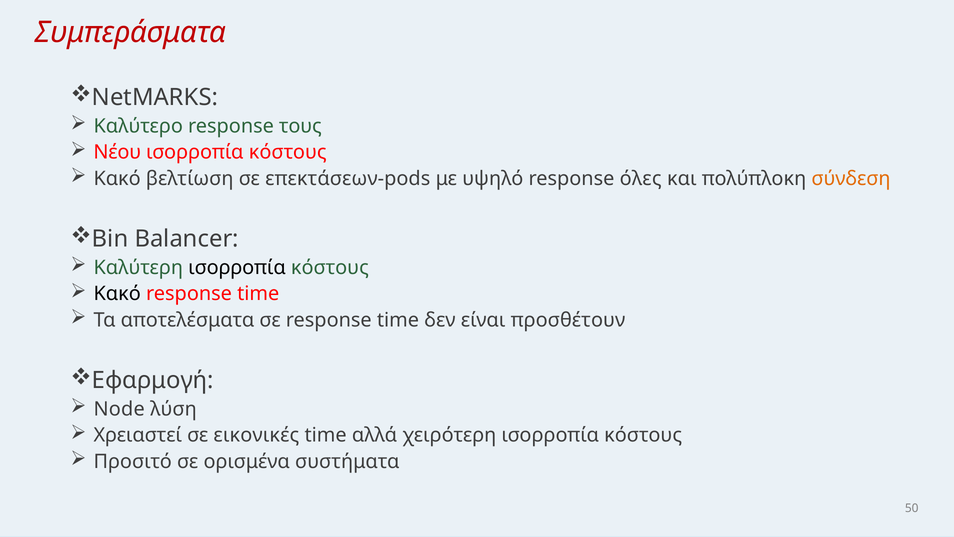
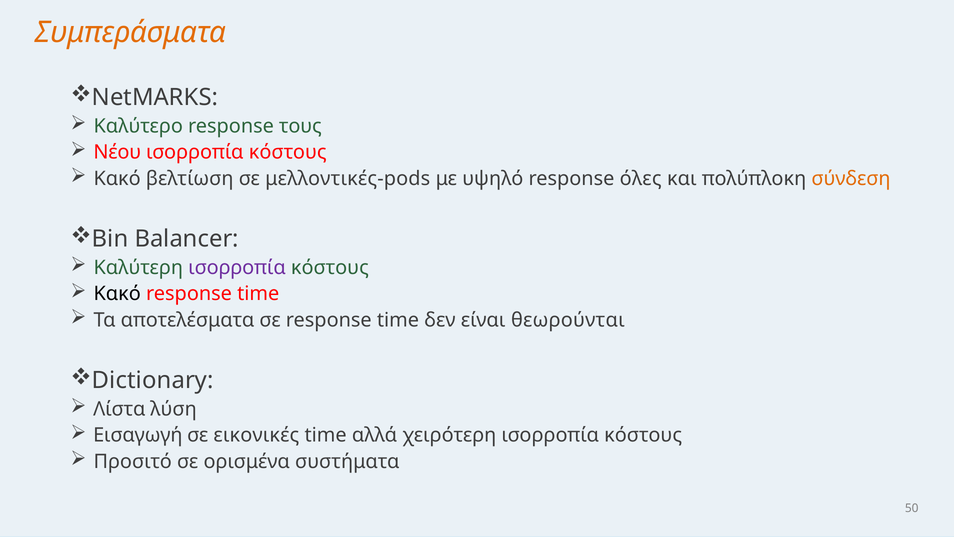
Συμπεράσματα colour: red -> orange (130, 32)
επεκτάσεων-pods: επεκτάσεων-pods -> μελλοντικές-pods (348, 179)
ισορροπία colour: black -> purple (237, 267)
προσθέτουν: προσθέτουν -> θεωρούνται (568, 320)
Εφαρμογή: Εφαρμογή -> Dictionary (153, 380)
Node: Node -> Λίστα (119, 409)
Χρειαστεί: Χρειαστεί -> Εισαγωγή (138, 435)
